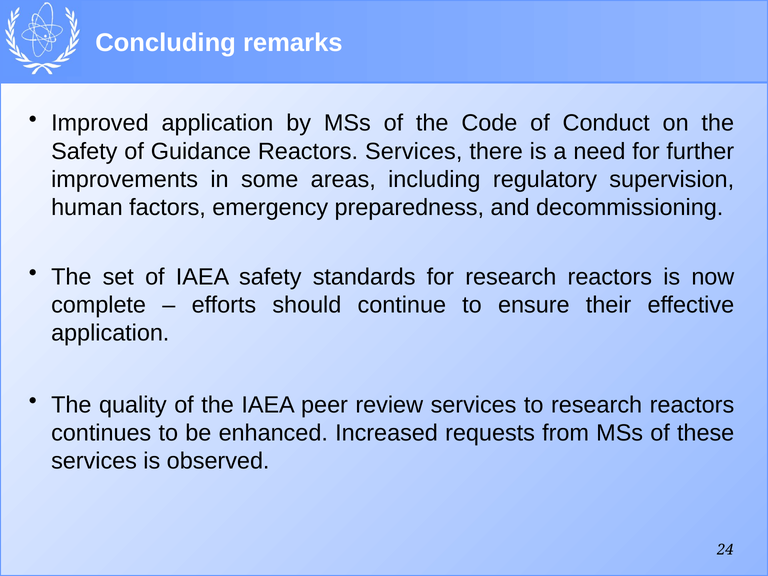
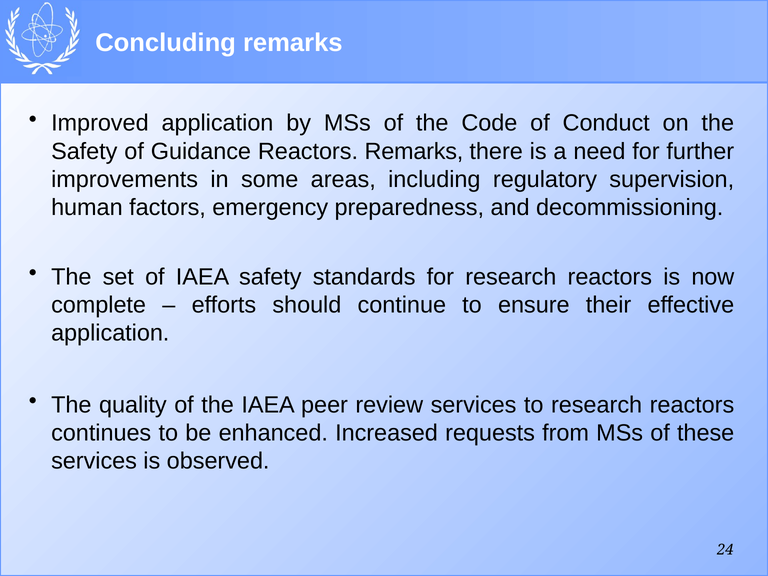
Reactors Services: Services -> Remarks (414, 151)
